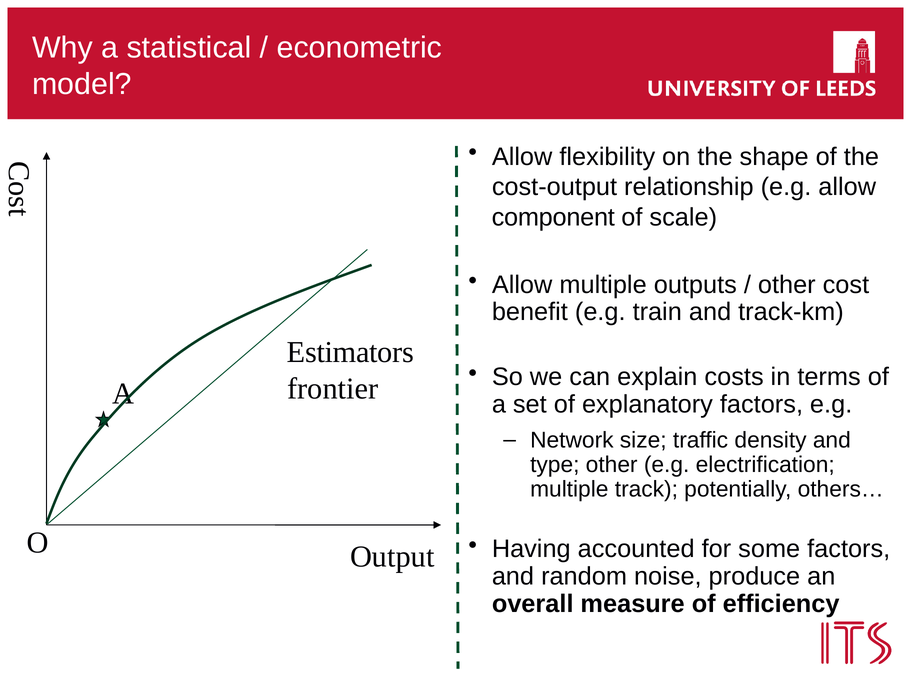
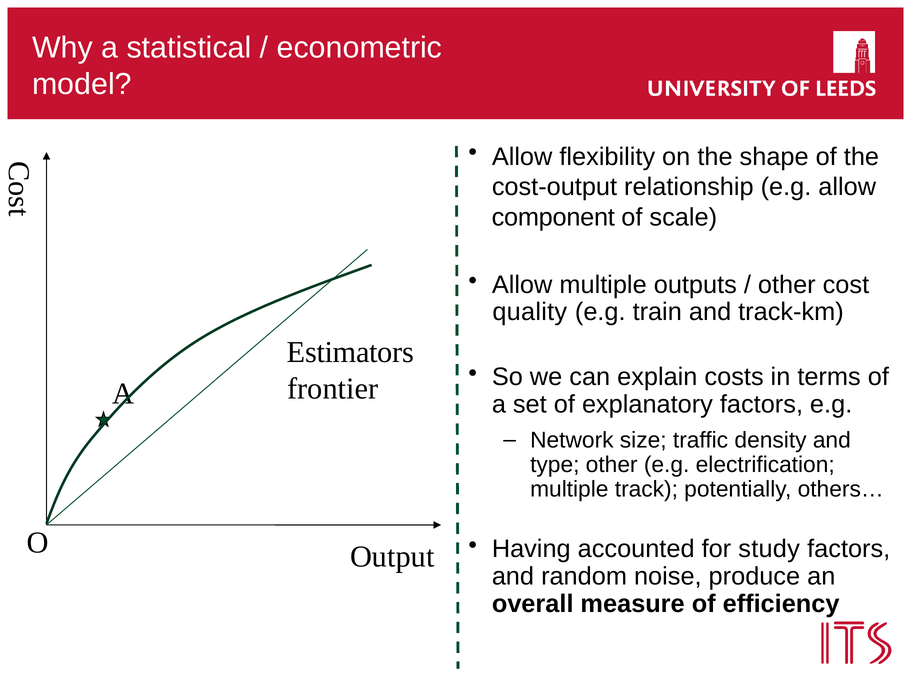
benefit: benefit -> quality (530, 312)
some: some -> study (769, 549)
